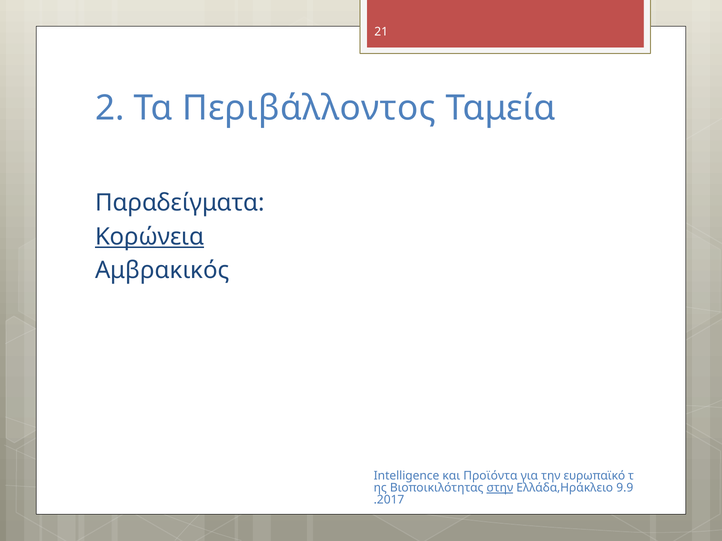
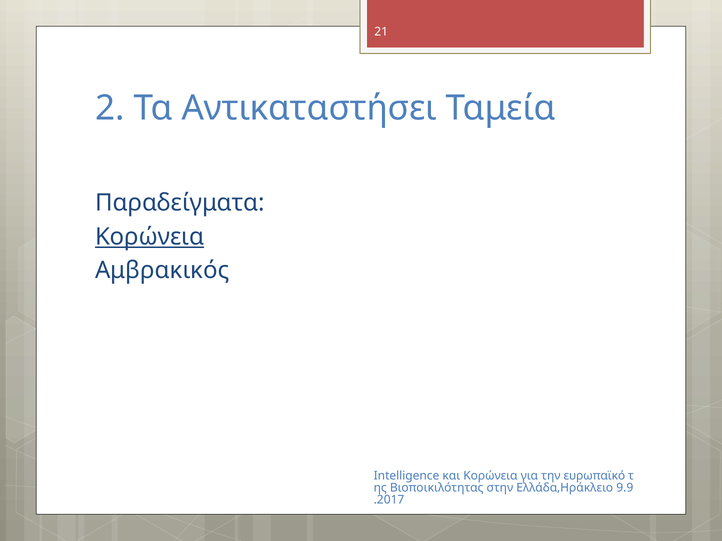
Περιβάλλοντος: Περιβάλλοντος -> Αντικαταστήσει (309, 108)
και Προϊόντα: Προϊόντα -> Κορώνεια (490, 476)
στην underline: present -> none (500, 488)
